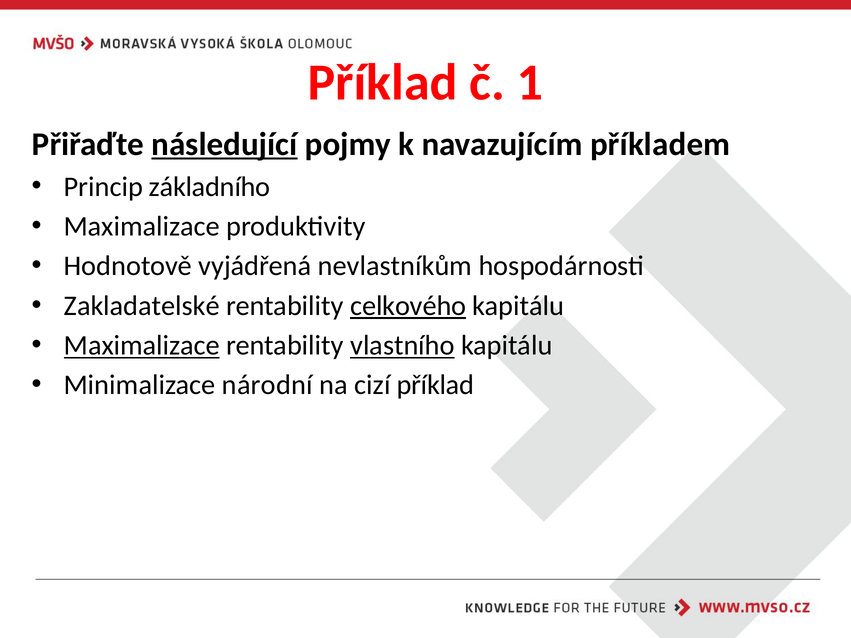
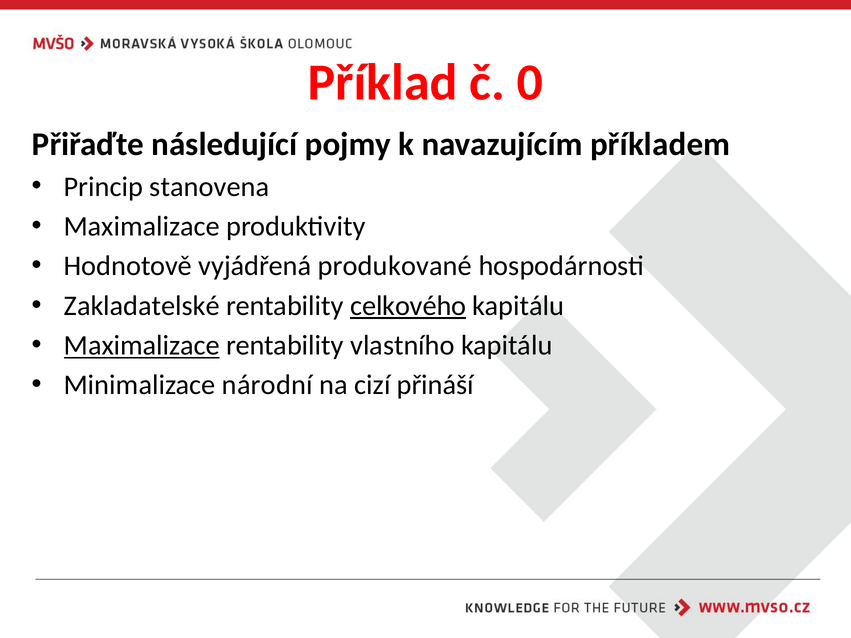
1: 1 -> 0 (530, 82)
následující underline: present -> none (224, 145)
základního: základního -> stanovena (209, 187)
nevlastníkům: nevlastníkům -> produkované (395, 266)
vlastního underline: present -> none (402, 346)
cizí příklad: příklad -> přináší (435, 385)
